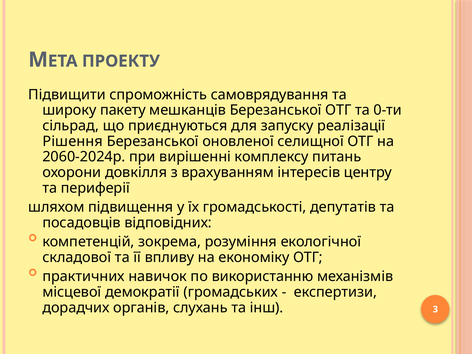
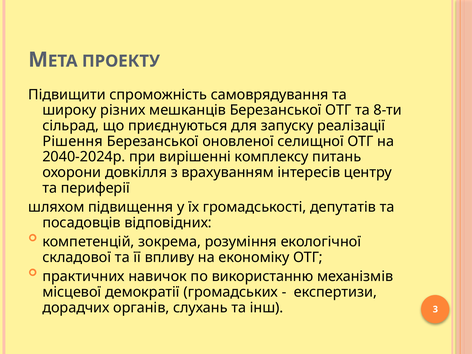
пакету: пакету -> різних (123, 110)
0-ти: 0-ти -> 8-ти (388, 110)
2060-2024р: 2060-2024р -> 2040-2024р (84, 157)
